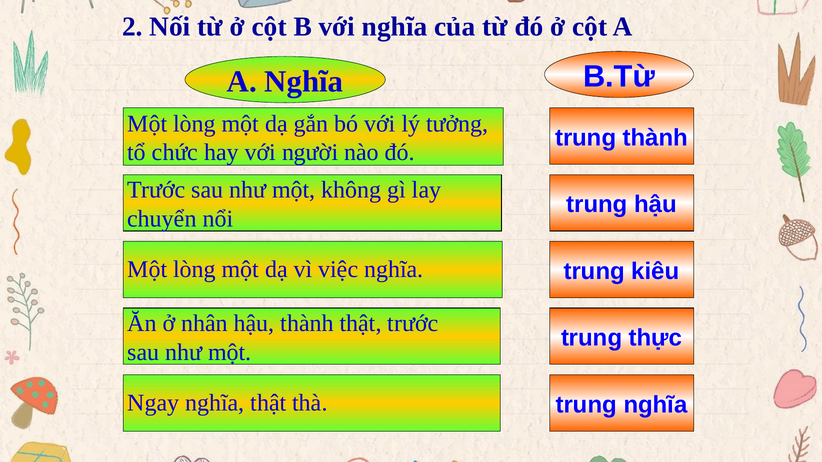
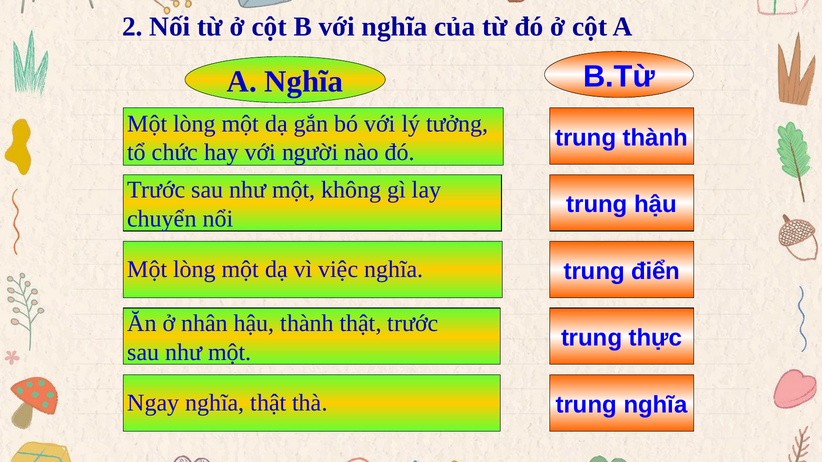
kiêu: kiêu -> điển (656, 271)
